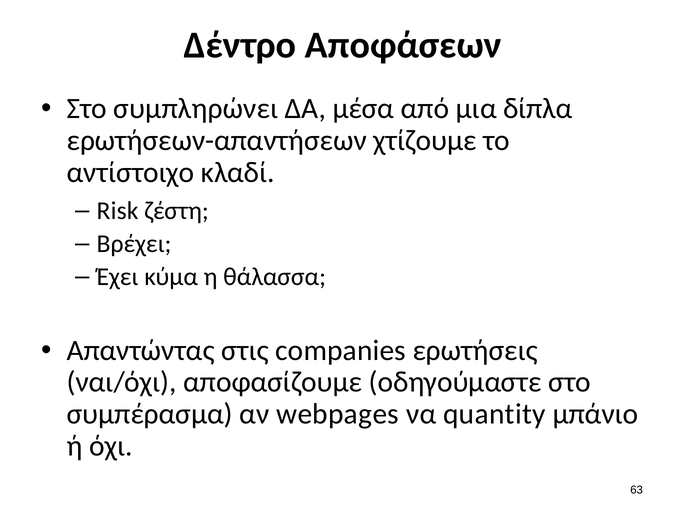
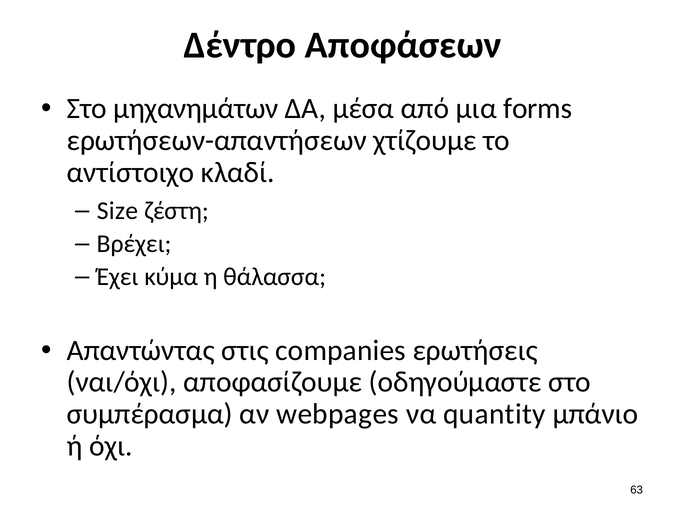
συμπληρώνει: συμπληρώνει -> μηχανημάτων (196, 109)
δίπλα: δίπλα -> forms (538, 109)
Risk: Risk -> Size (117, 211)
